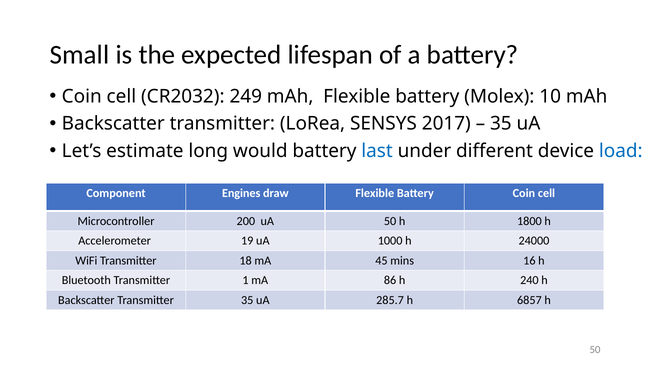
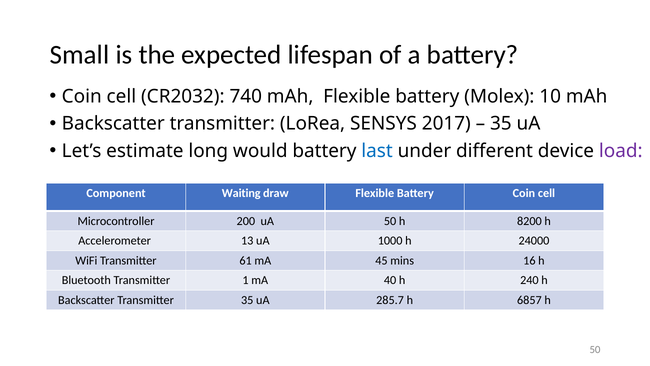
249: 249 -> 740 (246, 96)
load colour: blue -> purple (621, 151)
Engines: Engines -> Waiting (241, 193)
1800: 1800 -> 8200 (529, 221)
19: 19 -> 13 (247, 241)
18: 18 -> 61 (246, 260)
86: 86 -> 40 (390, 280)
